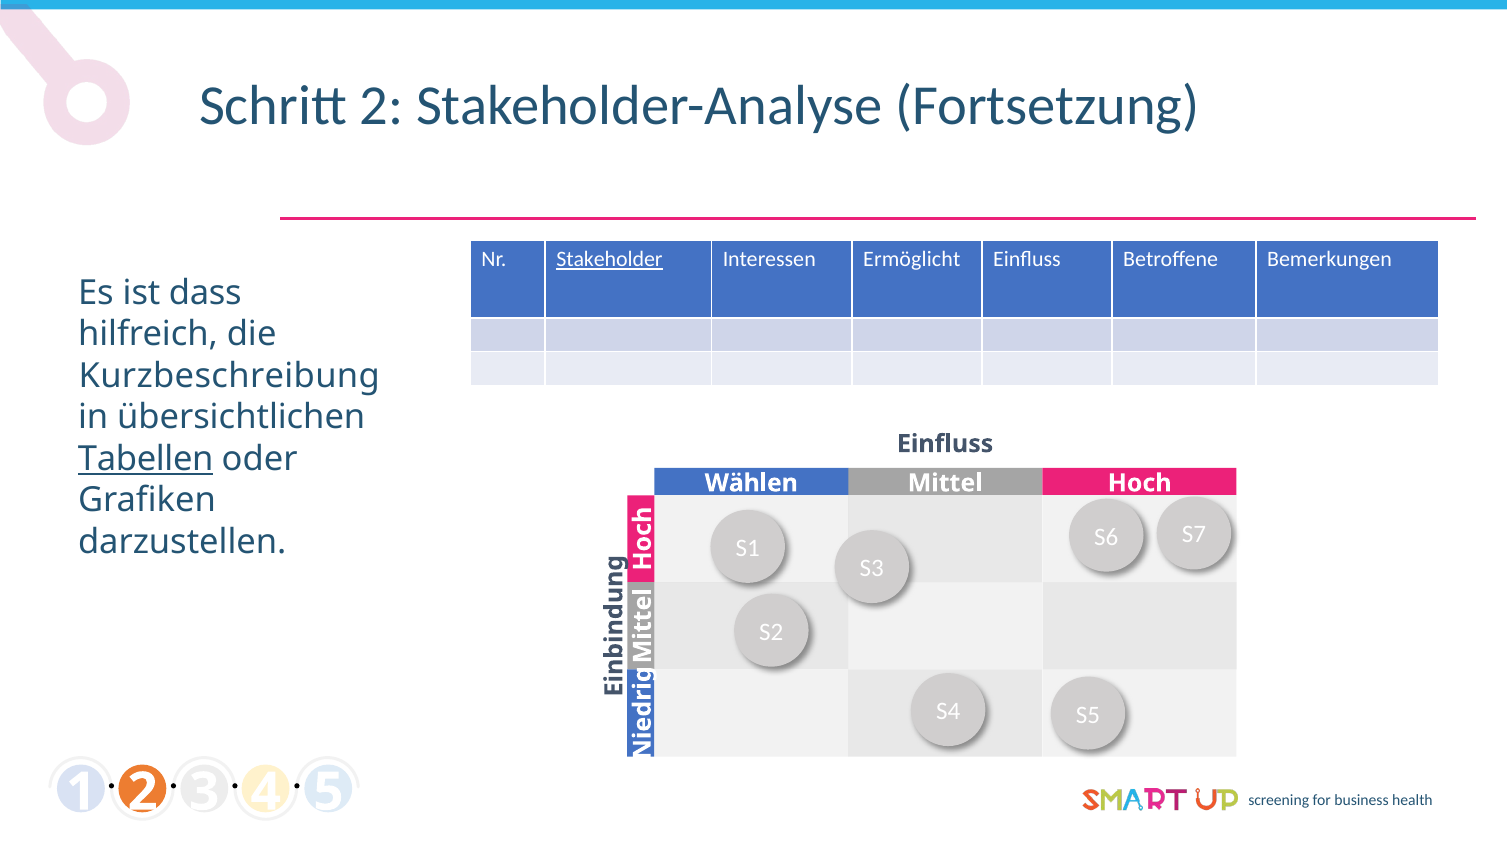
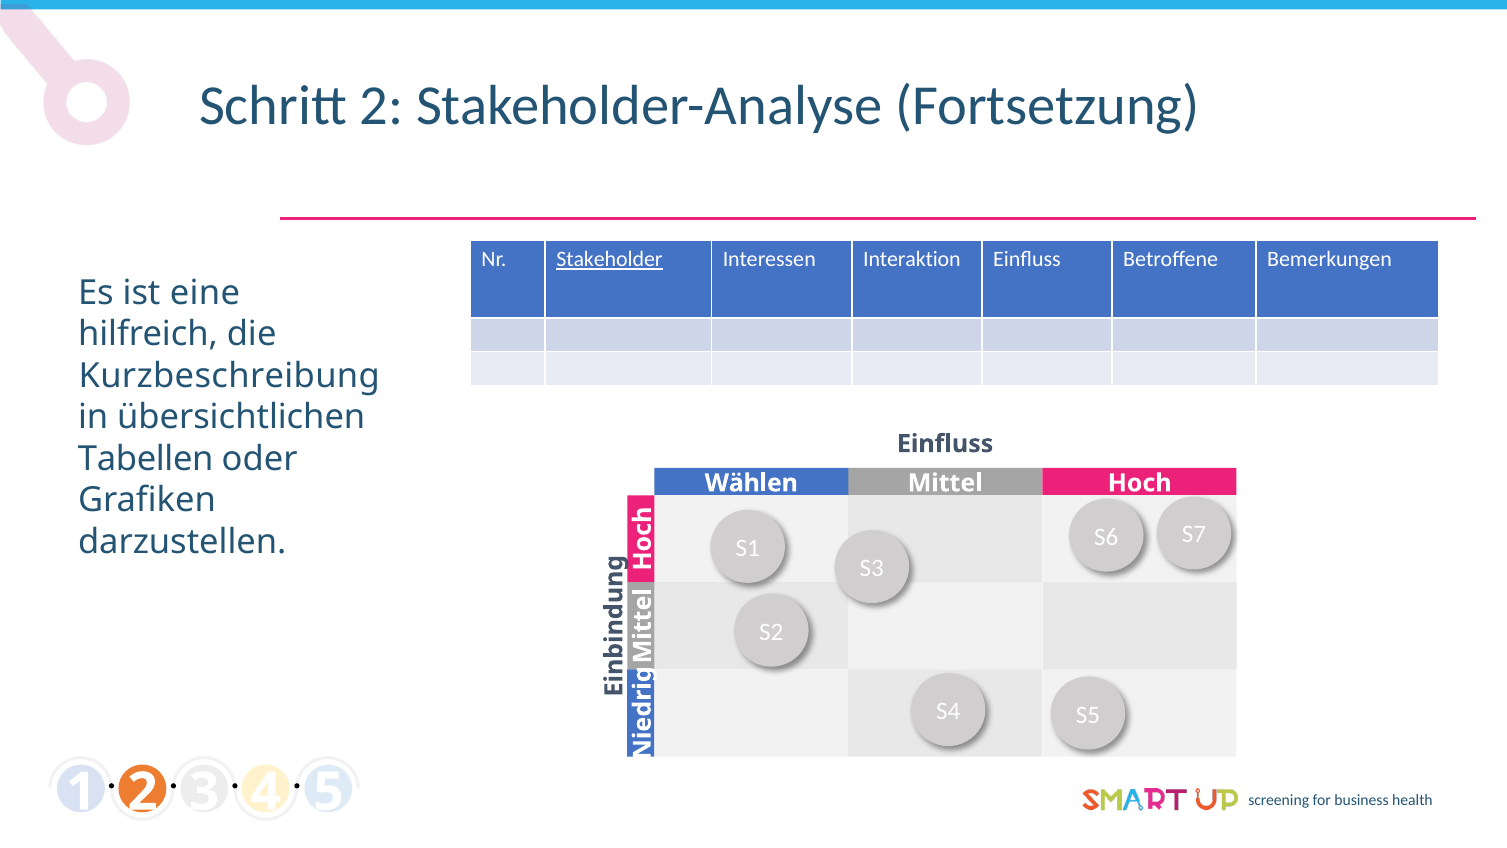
Ermöglicht: Ermöglicht -> Interaktion (912, 260)
dass: dass -> eine (205, 293)
Tabellen underline: present -> none (146, 459)
